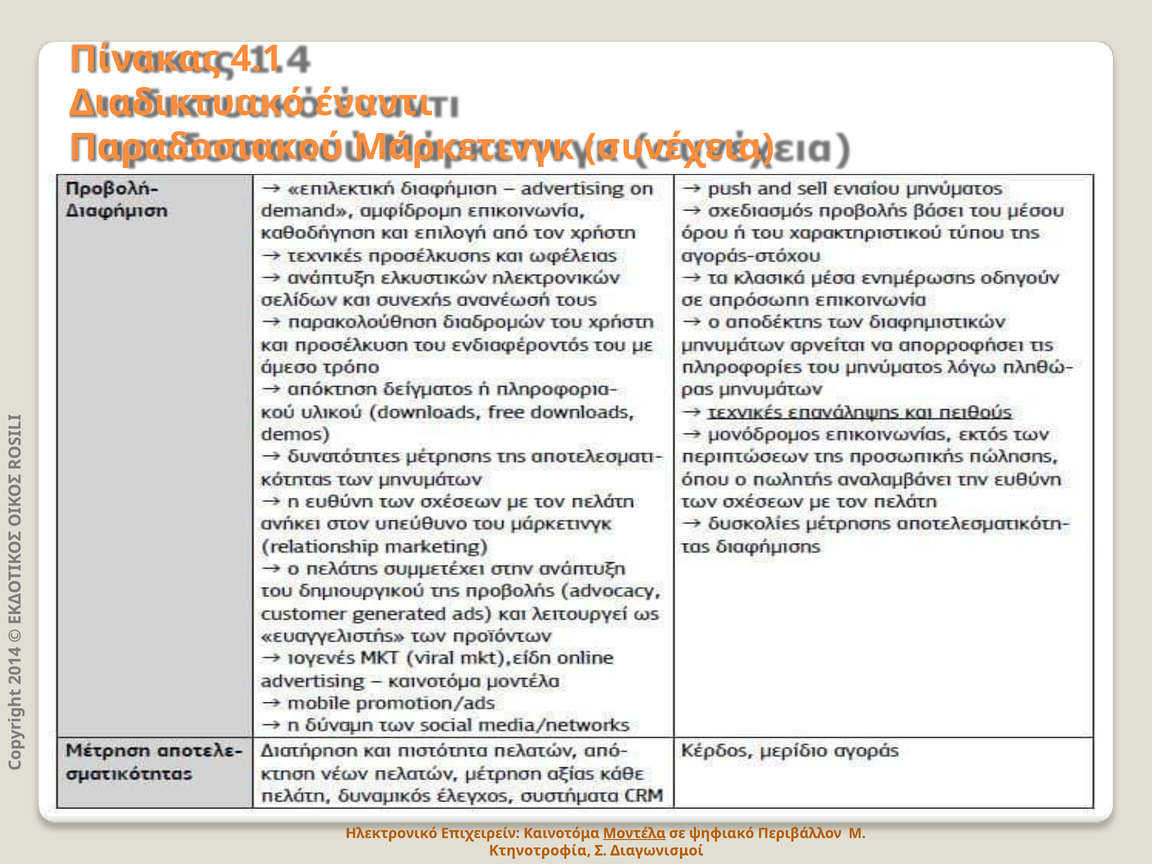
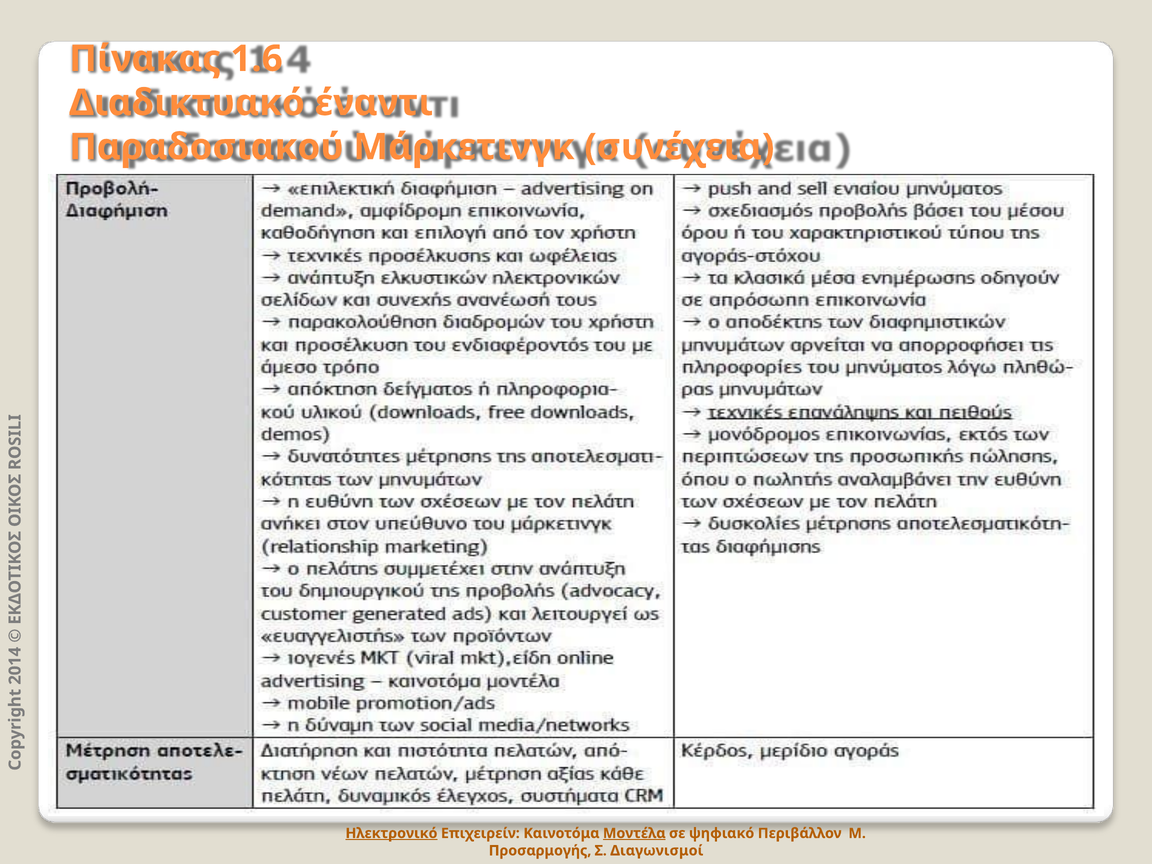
4.1: 4.1 -> 1.6 (257, 59)
Ηλεκτρονικό underline: none -> present (391, 833)
Κτηνοτροφία: Κτηνοτροφία -> Προσαρμογής (540, 851)
